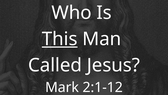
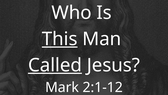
Called underline: none -> present (55, 65)
